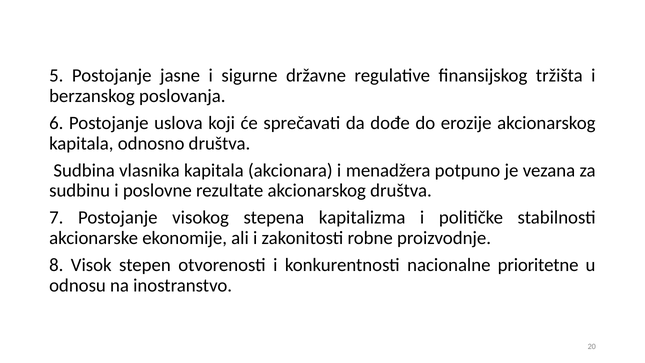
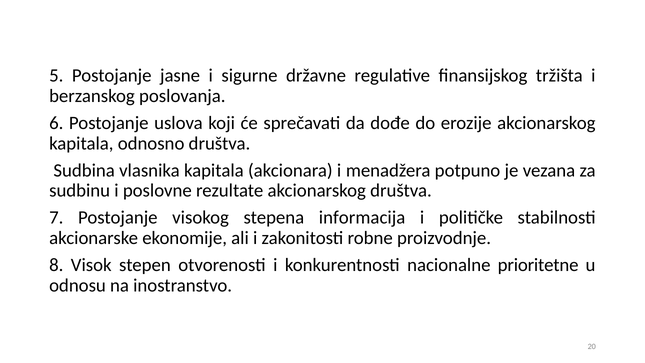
kapitalizma: kapitalizma -> informacija (362, 218)
